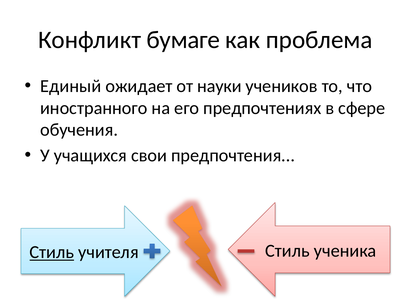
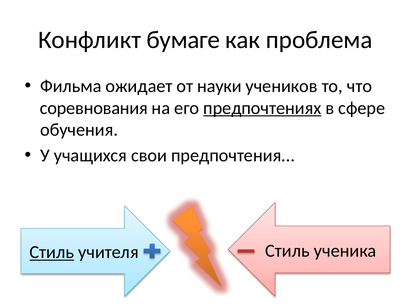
Единый: Единый -> Фильма (71, 86)
иностранного: иностранного -> соревнования (94, 108)
предпочтениях underline: none -> present (262, 108)
